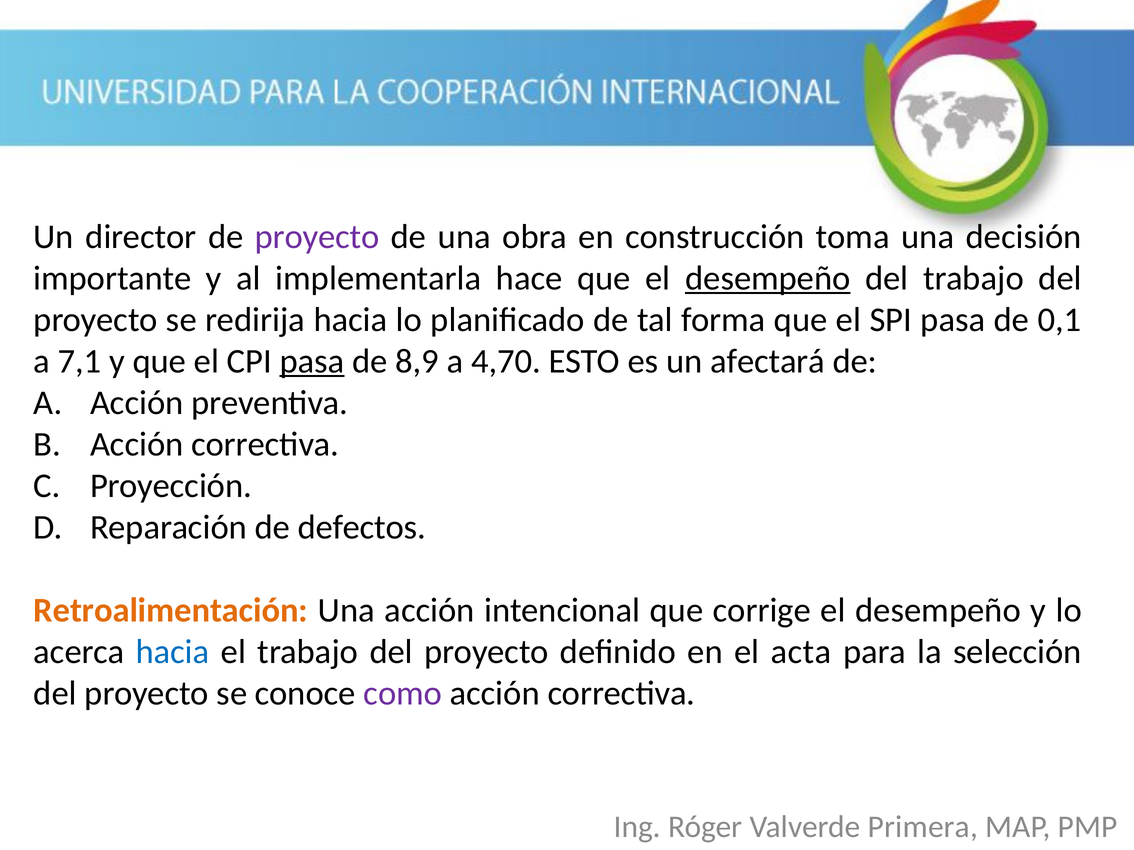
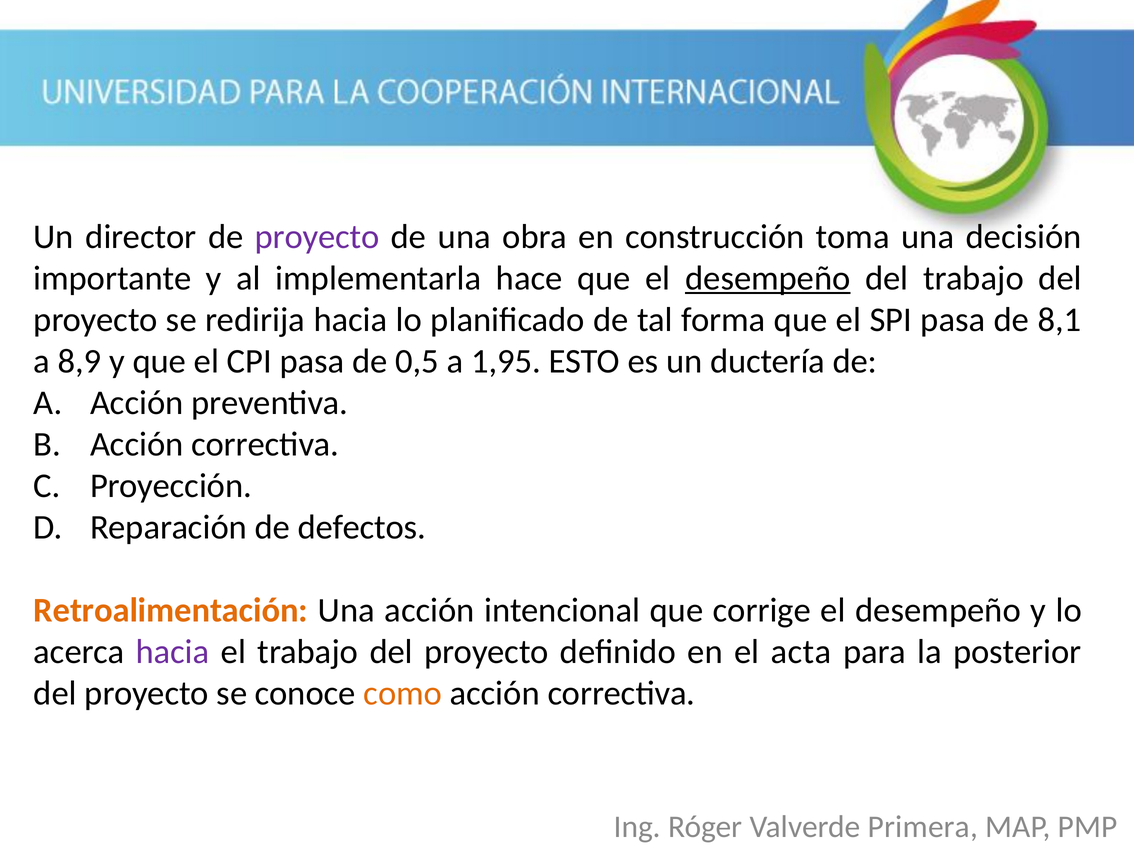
0,1: 0,1 -> 8,1 (1059, 320)
7,1: 7,1 -> 8,9 (80, 361)
pasa underline: present -> none (312, 361)
8,9: 8,9 -> 0,5 (417, 361)
4,70: 4,70 -> 1,95 (506, 361)
afectará: afectará -> ductería (768, 361)
hacia colour: blue -> purple (173, 652)
selección: selección -> posterior (1017, 652)
como colour: purple -> orange (403, 694)
